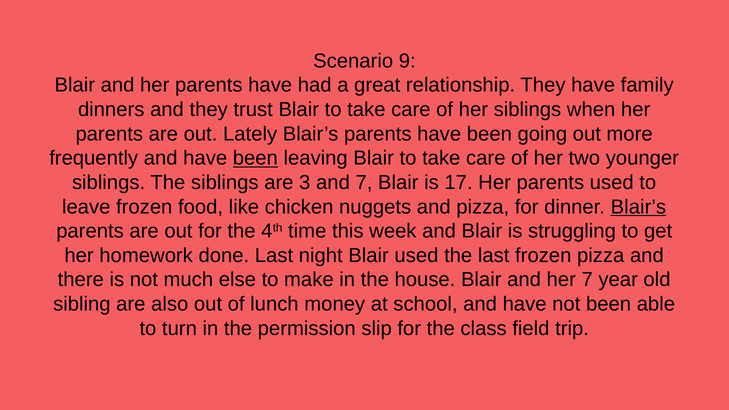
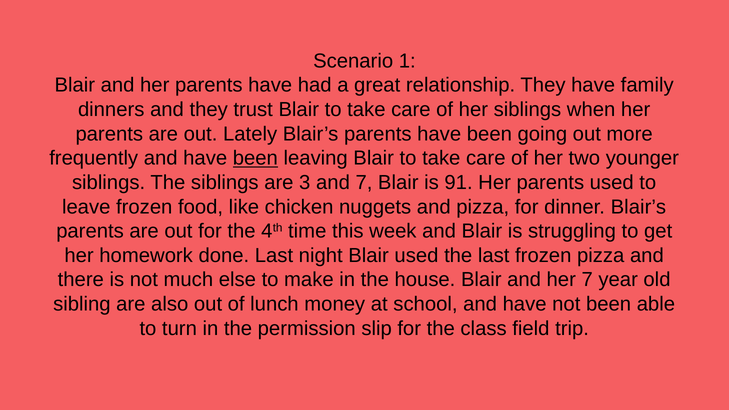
9: 9 -> 1 (407, 61)
17: 17 -> 91 (459, 183)
Blair’s underline: present -> none (638, 207)
